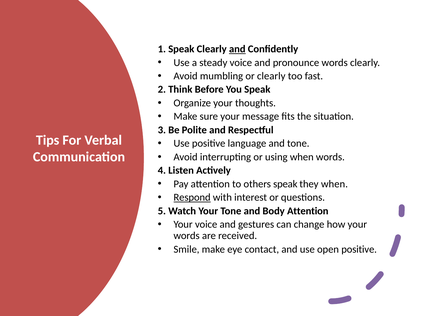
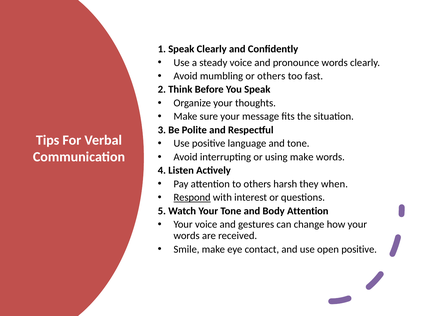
and underline: present -> none (237, 49)
or clearly: clearly -> others (271, 76)
using when: when -> make (302, 157)
others speak: speak -> harsh (285, 184)
